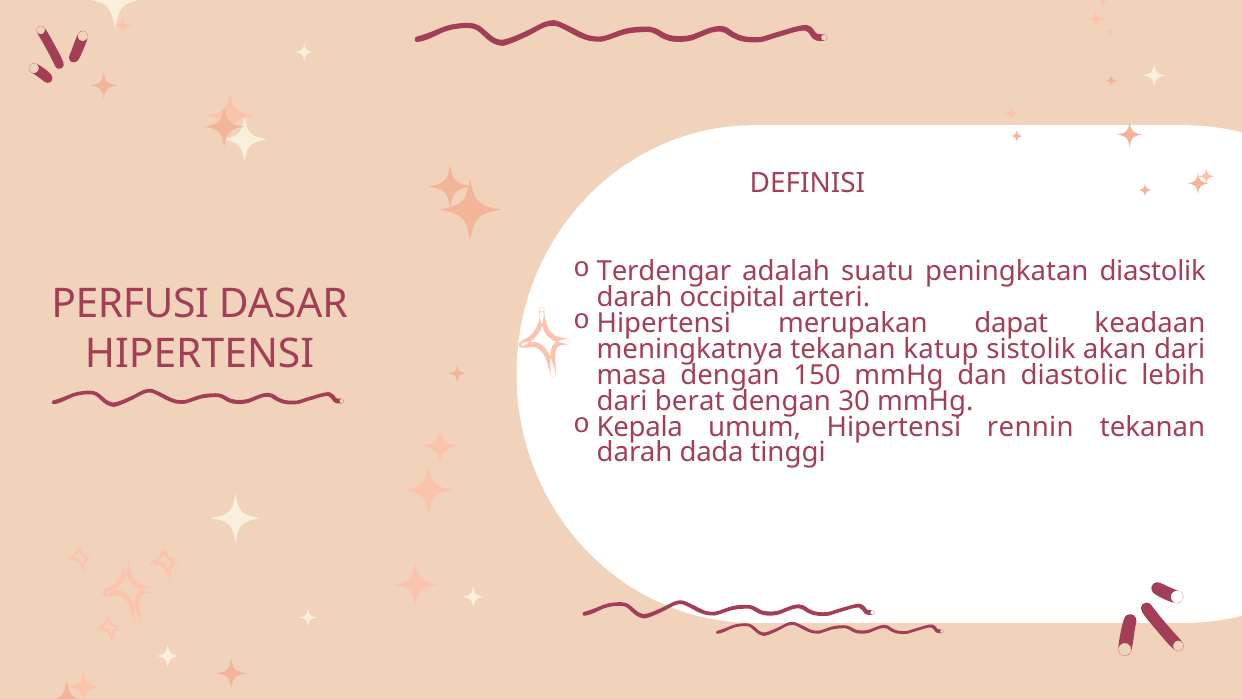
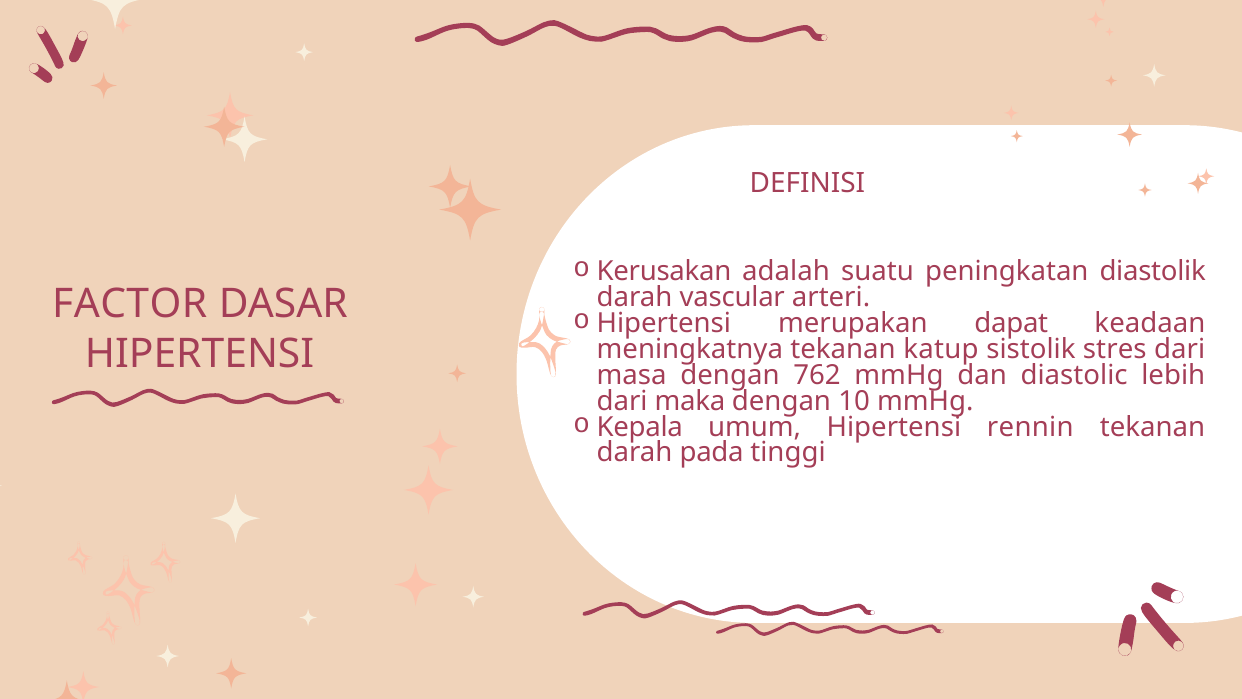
Terdengar: Terdengar -> Kerusakan (664, 271)
occipital: occipital -> vascular (732, 297)
PERFUSI: PERFUSI -> FACTOR (130, 304)
akan: akan -> stres (1115, 349)
150: 150 -> 762 (817, 375)
berat: berat -> maka (690, 401)
30: 30 -> 10 (854, 401)
dada: dada -> pada (712, 453)
